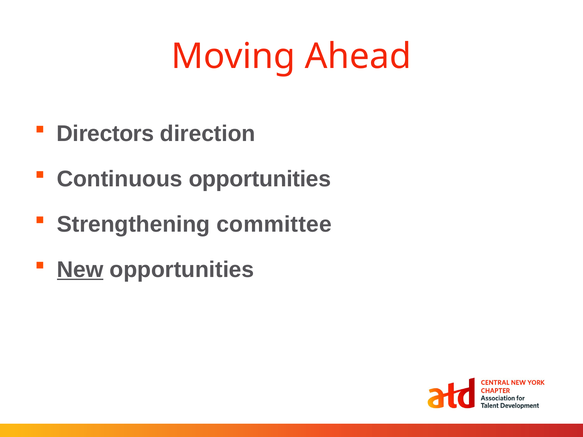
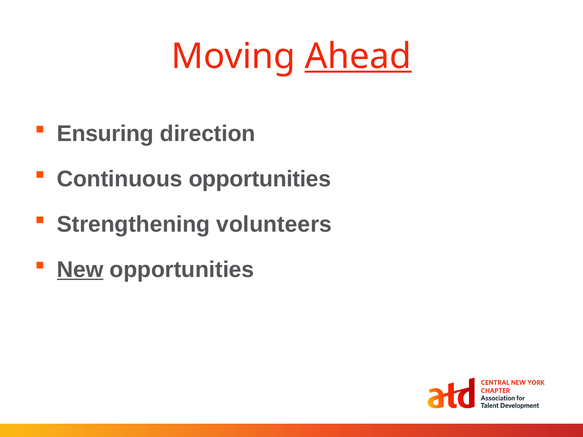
Ahead underline: none -> present (358, 56)
Directors: Directors -> Ensuring (105, 134)
committee: committee -> volunteers (274, 225)
